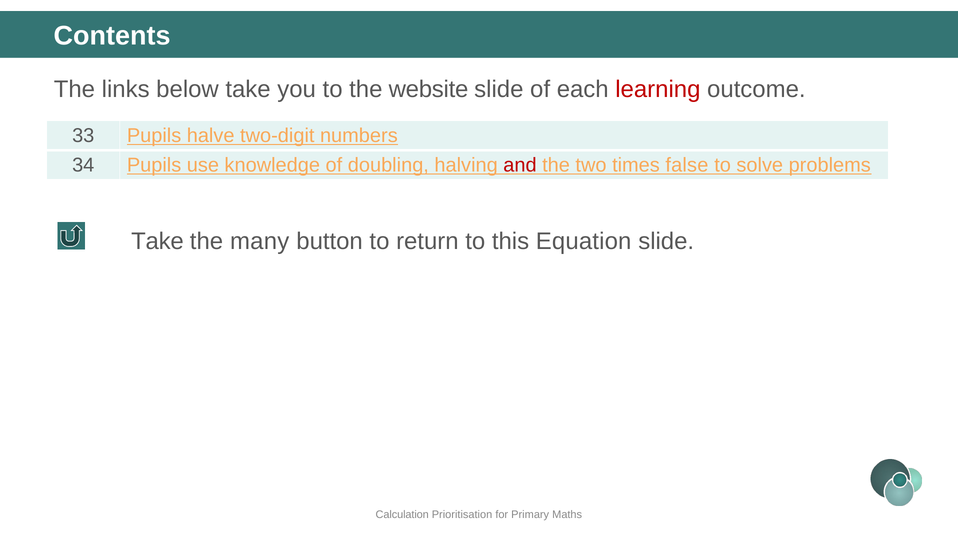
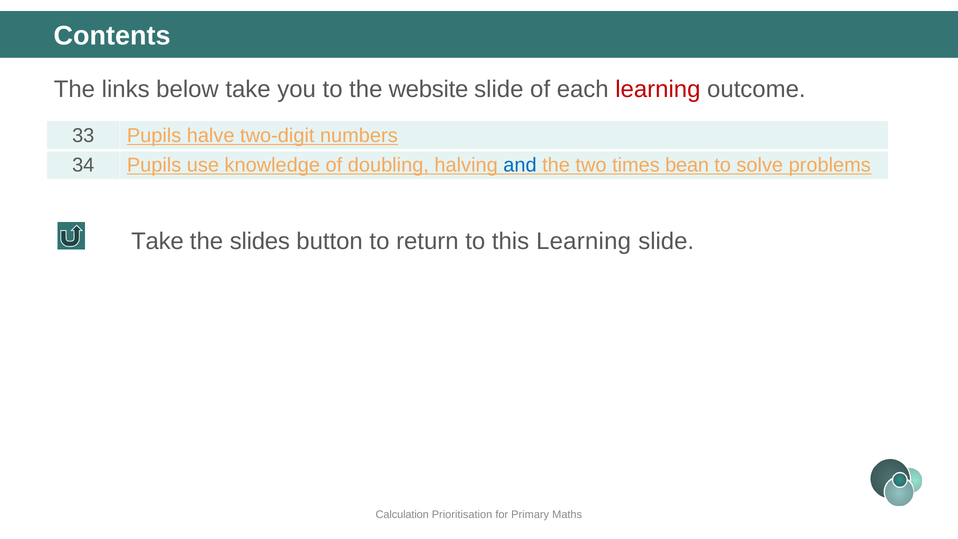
and colour: red -> blue (520, 165)
false: false -> bean (687, 165)
many: many -> slides (260, 241)
this Equation: Equation -> Learning (584, 241)
